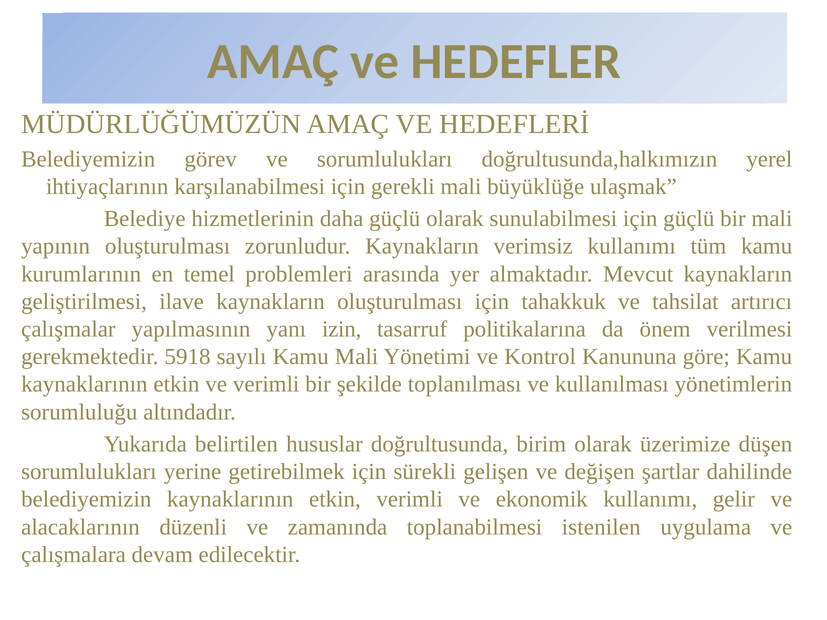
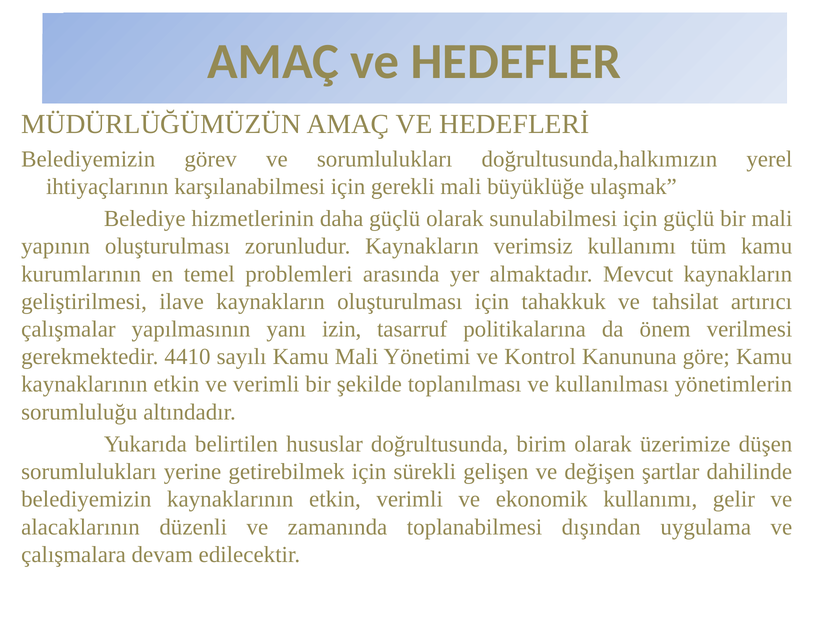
5918: 5918 -> 4410 (188, 357)
istenilen: istenilen -> dışından (601, 527)
